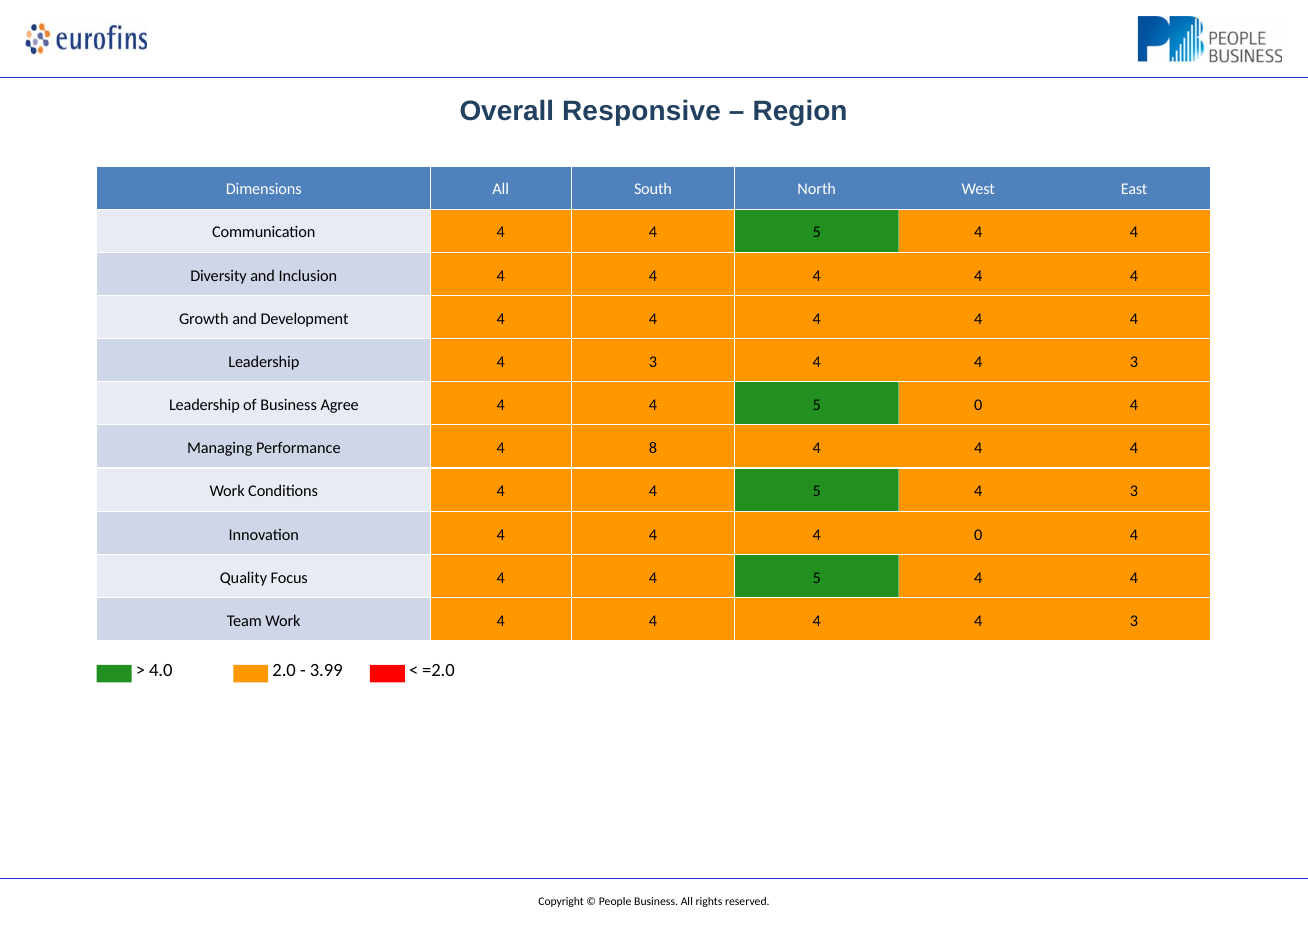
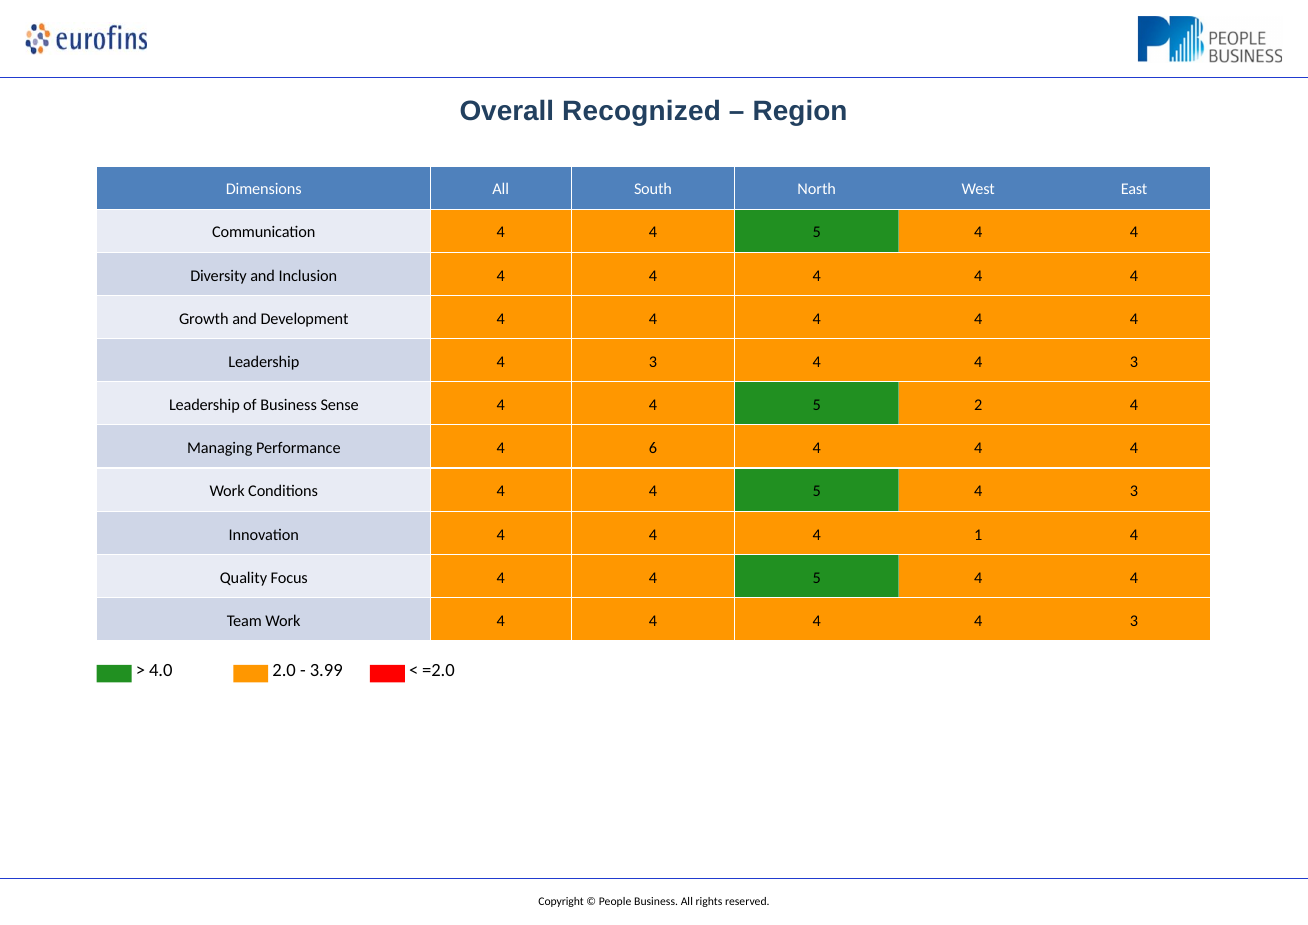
Responsive: Responsive -> Recognized (641, 111)
Agree: Agree -> Sense (340, 405)
5 0: 0 -> 2 (978, 405)
8: 8 -> 6 (653, 448)
4 0: 0 -> 1 (978, 535)
